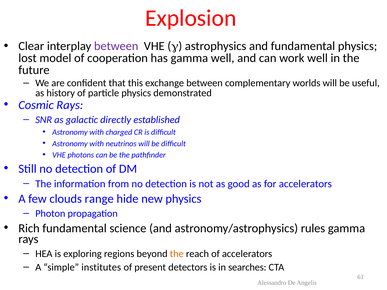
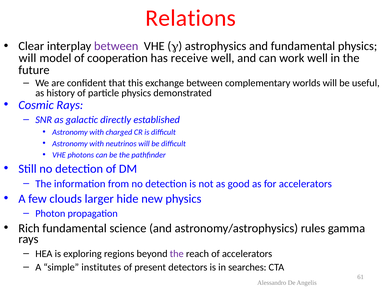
Explosion: Explosion -> Relations (191, 18)
lost: lost -> will (27, 58)
has gamma: gamma -> receive (189, 58)
range: range -> larger (99, 199)
the colour: orange -> purple (177, 254)
